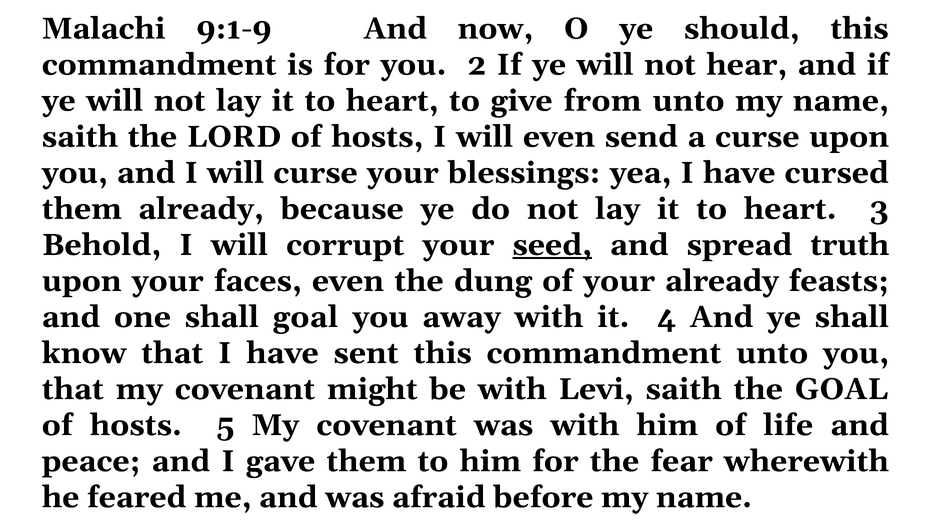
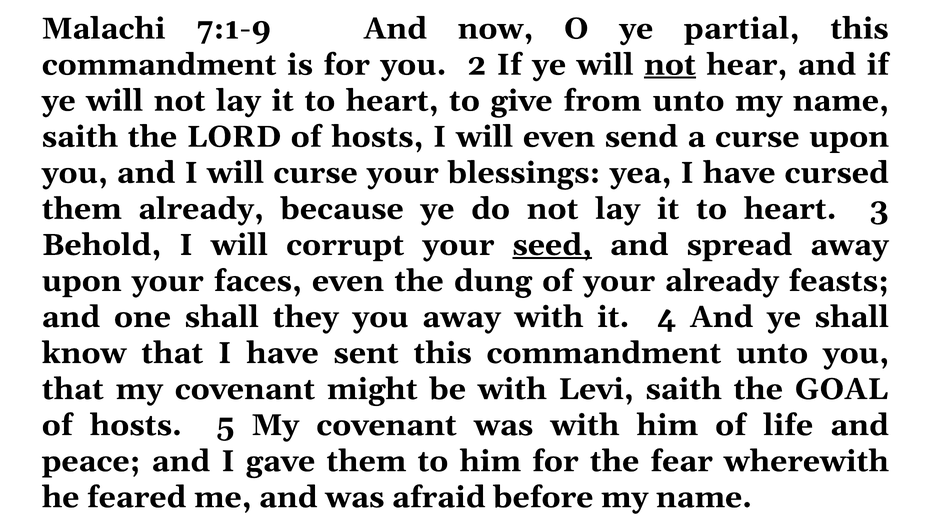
9:1-9: 9:1-9 -> 7:1-9 (234, 29)
should: should -> partial (742, 29)
not underline: none -> present (670, 65)
spread truth: truth -> away (850, 245)
shall goal: goal -> they (306, 317)
